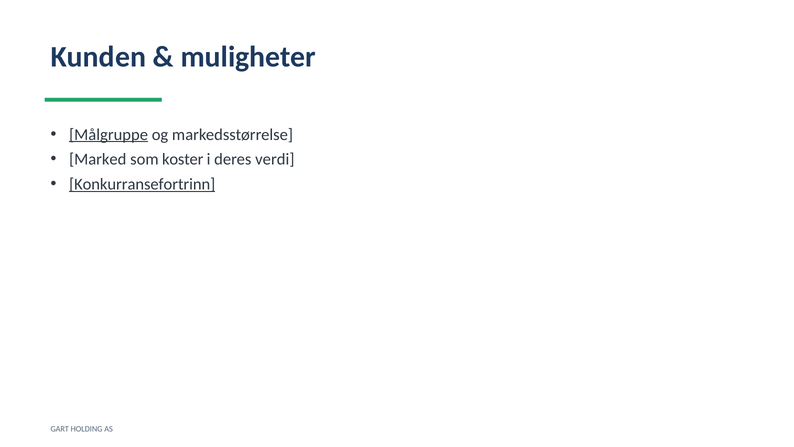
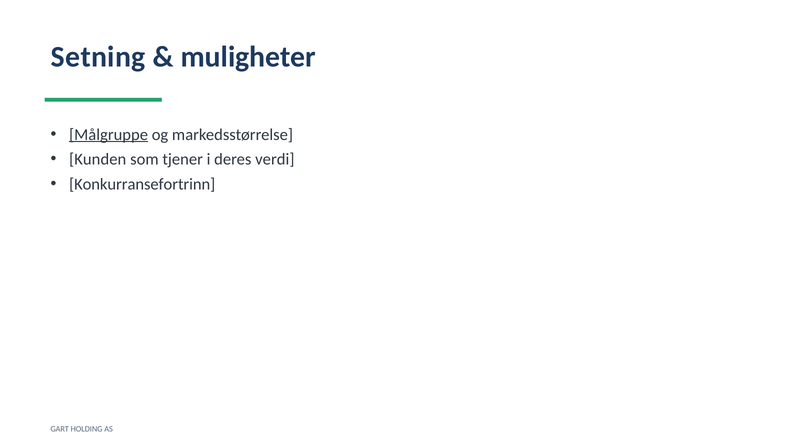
Kunden: Kunden -> Setning (98, 57)
Marked: Marked -> Kunden (98, 159)
koster: koster -> tjener (183, 159)
Konkurransefortrinn underline: present -> none (142, 184)
